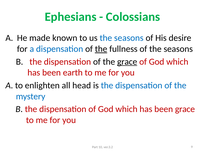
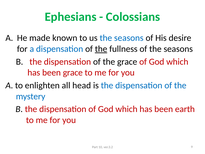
grace underline: present -> none (127, 62)
been earth: earth -> grace (73, 73)
been grace: grace -> earth (185, 109)
